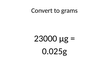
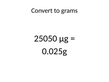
23000: 23000 -> 25050 (46, 38)
